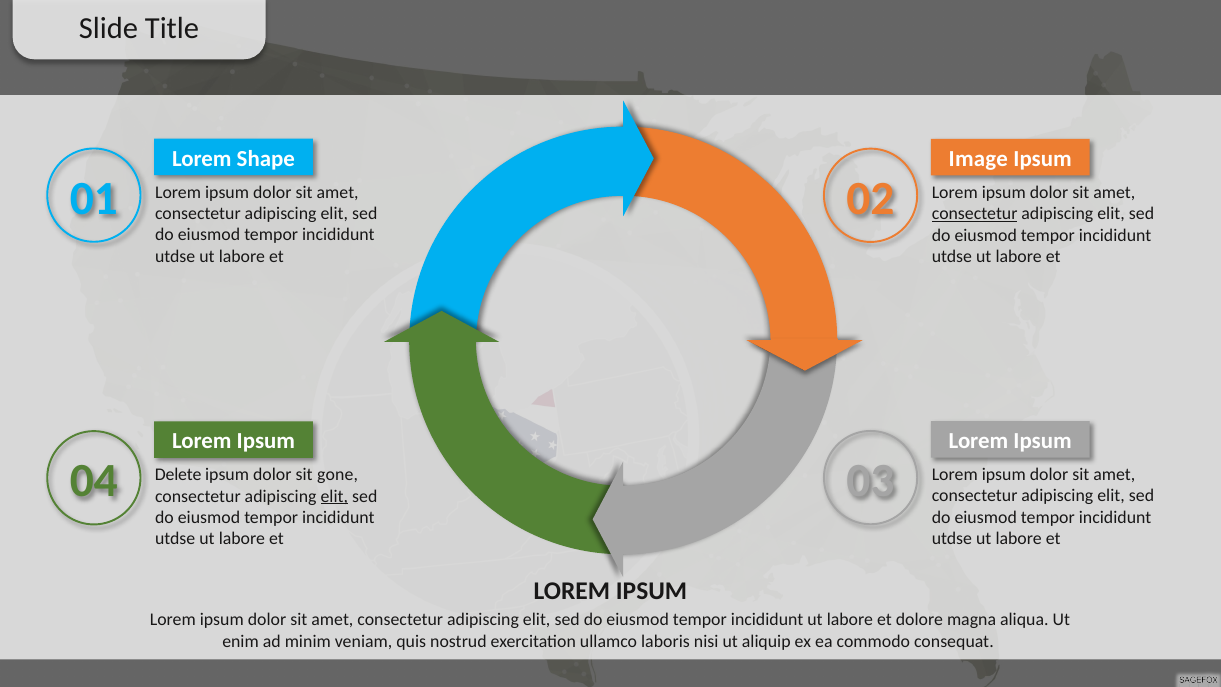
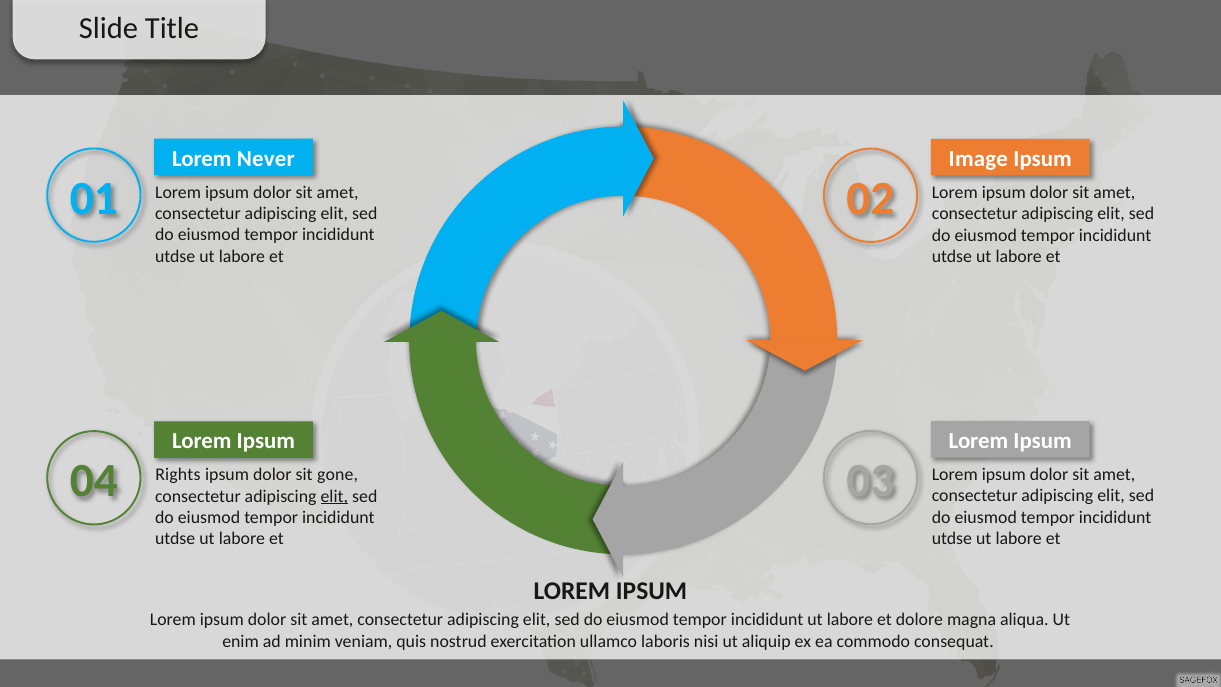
Shape: Shape -> Never (266, 159)
consectetur underline: present -> none (975, 214)
Delete: Delete -> Rights (178, 475)
